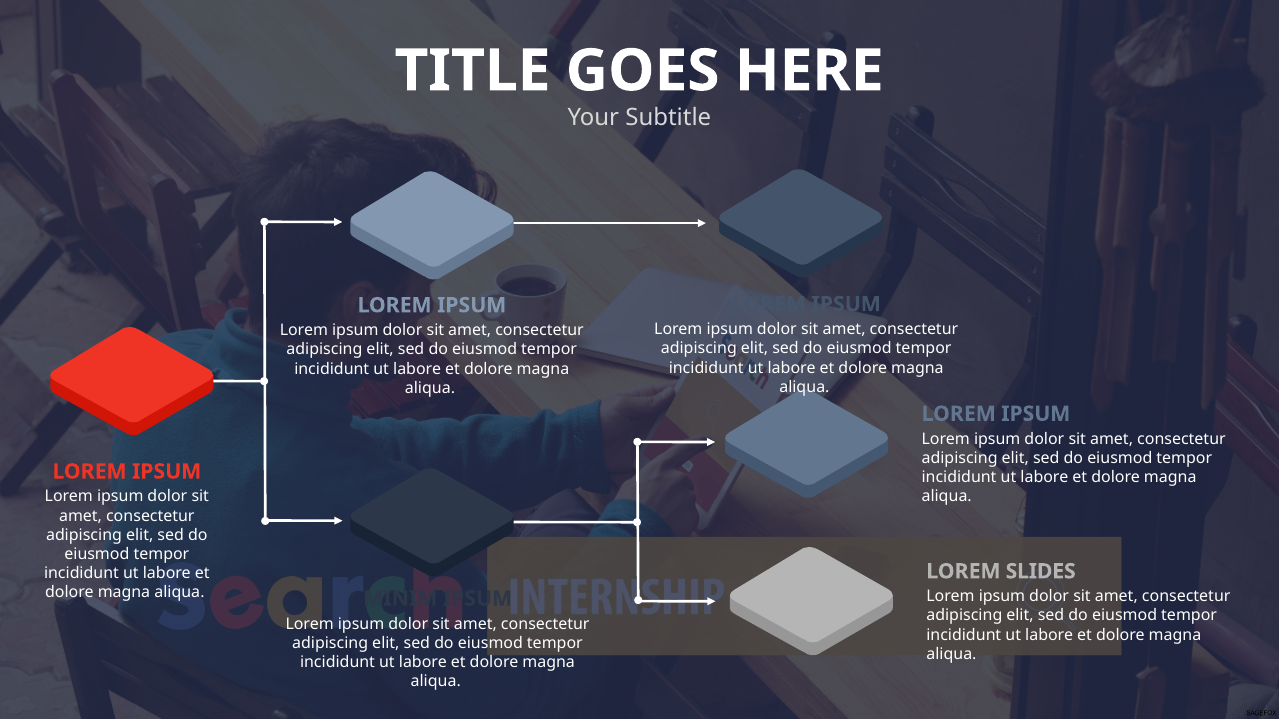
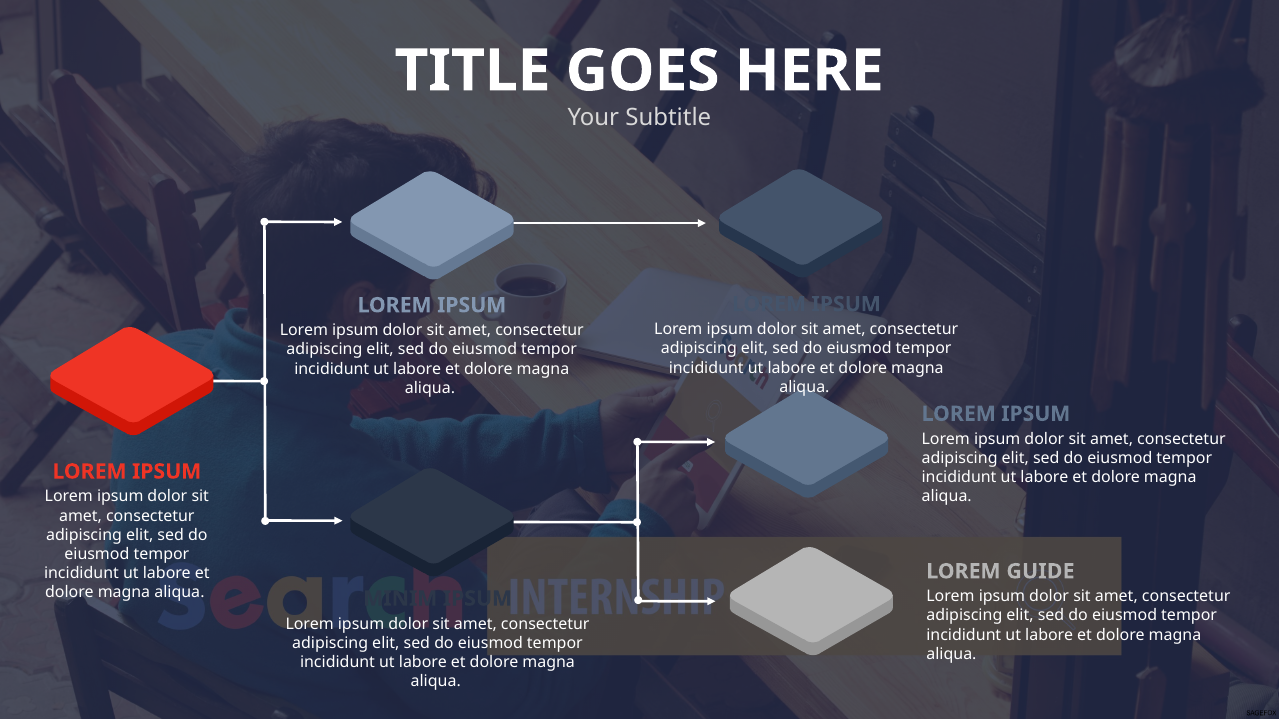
SLIDES: SLIDES -> GUIDE (1040, 572)
